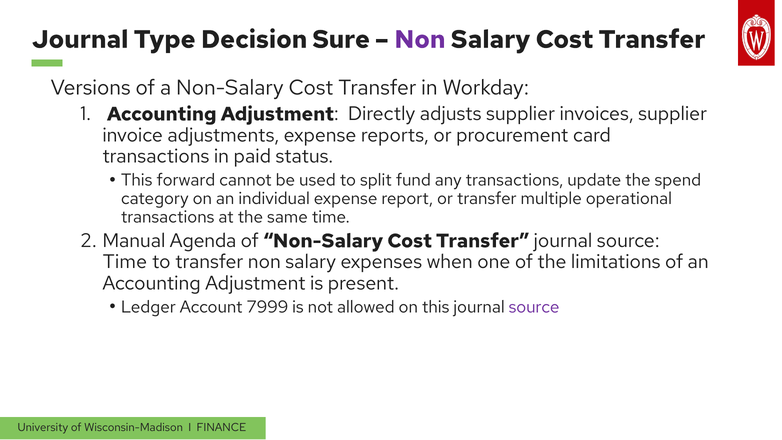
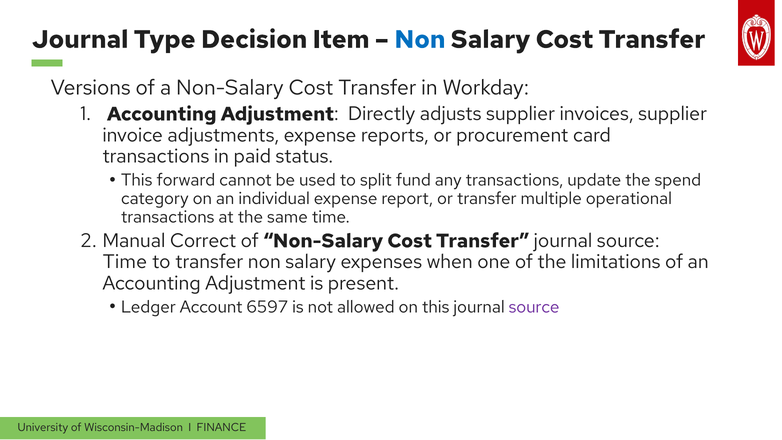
Sure: Sure -> Item (341, 39)
Non colour: purple -> blue (420, 39)
Agenda: Agenda -> Correct (203, 241)
7999: 7999 -> 6597 (267, 307)
